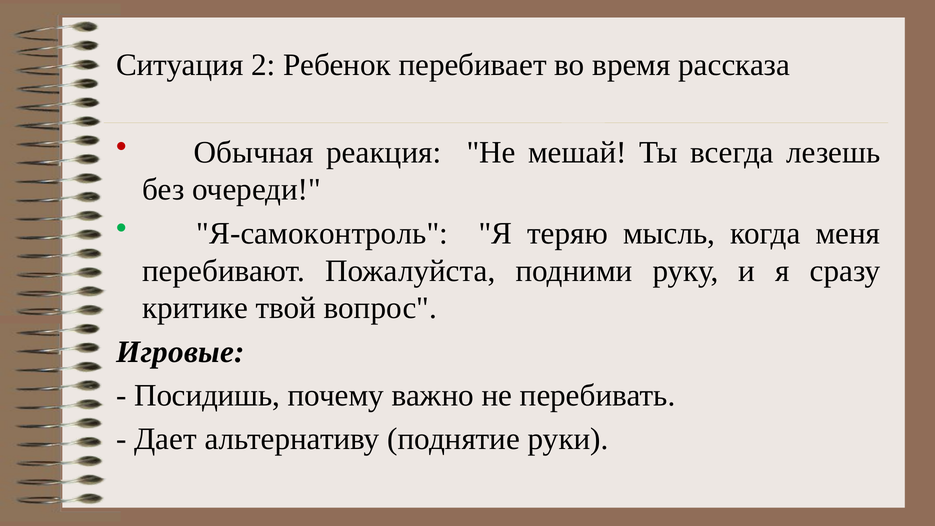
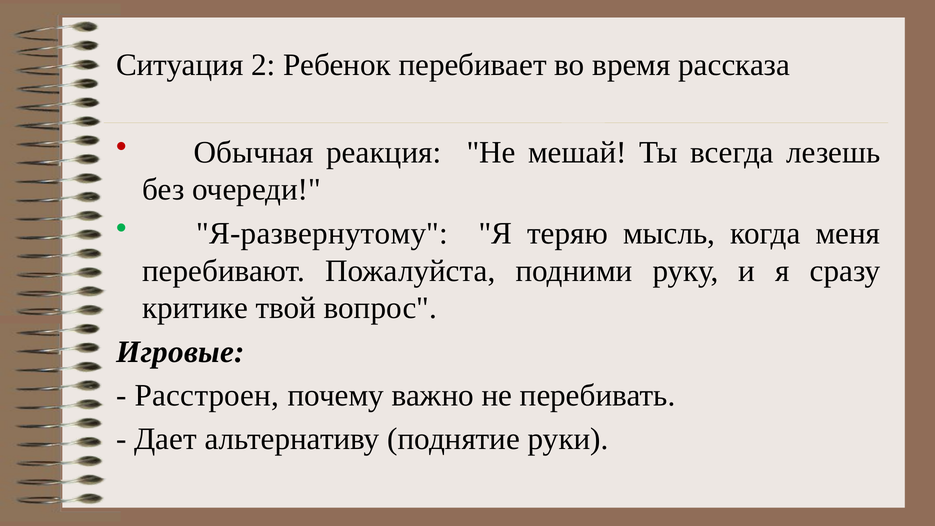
Я-самоконтроль: Я-самоконтроль -> Я-развернутому (322, 233)
Посидишь: Посидишь -> Расстроен (207, 395)
